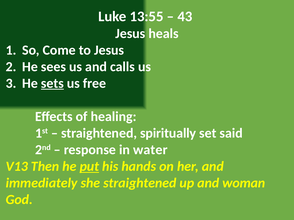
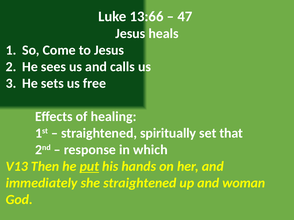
13:55: 13:55 -> 13:66 (147, 16)
43: 43 -> 47 (185, 16)
sets underline: present -> none (52, 83)
said: said -> that (231, 133)
water: water -> which (150, 150)
